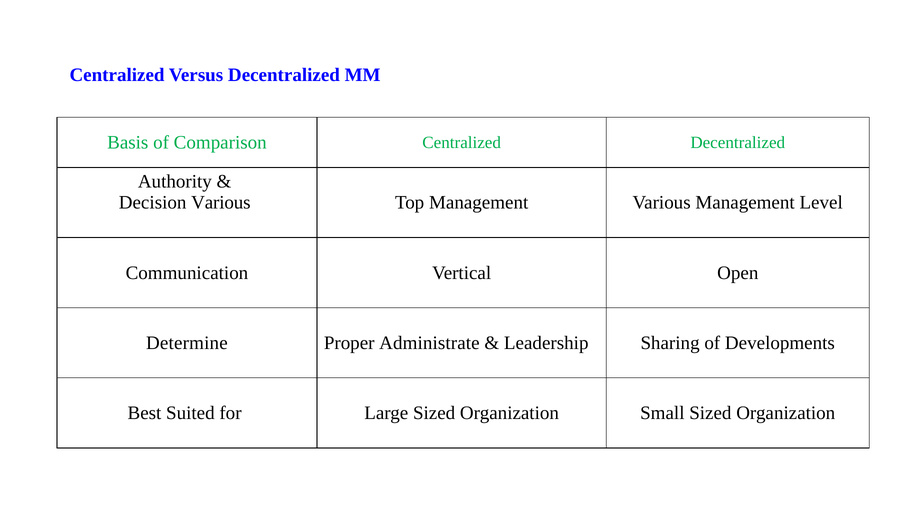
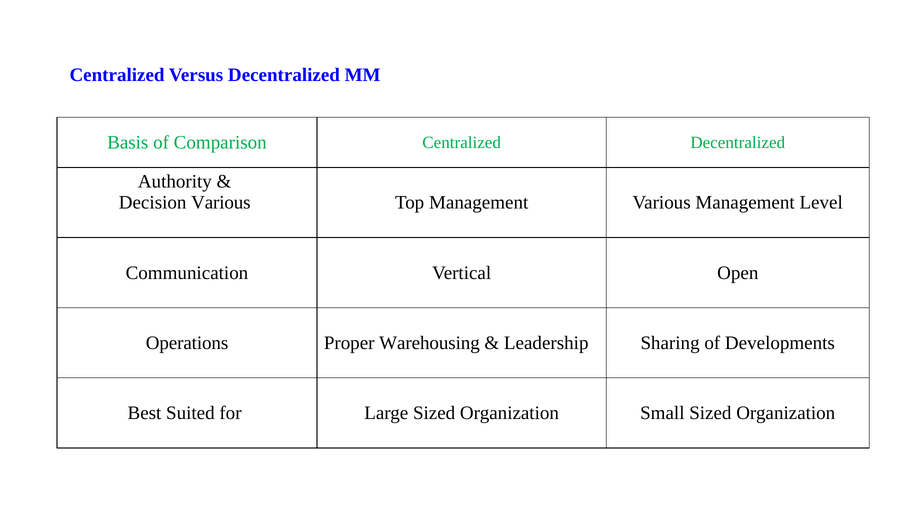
Determine: Determine -> Operations (187, 343)
Administrate: Administrate -> Warehousing (430, 343)
